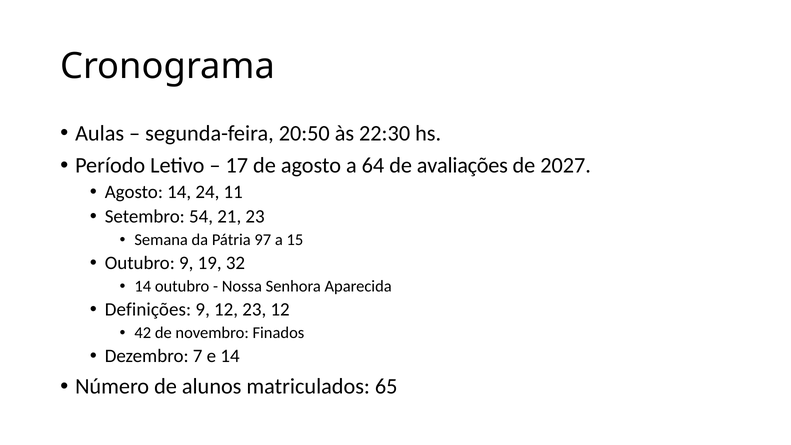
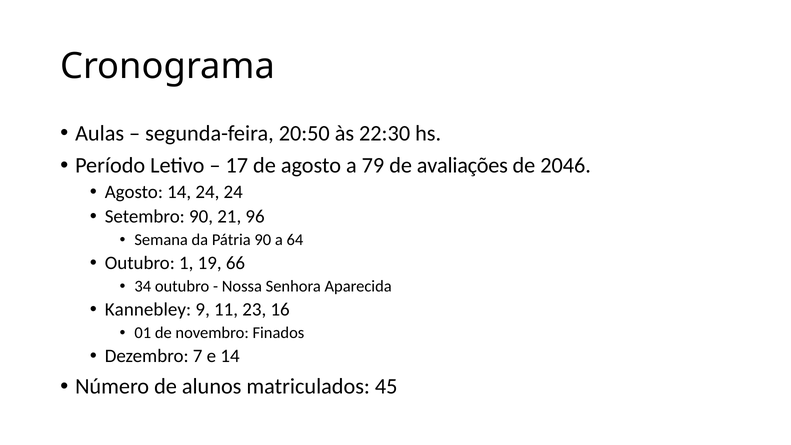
64: 64 -> 79 (373, 166)
2027: 2027 -> 2046 (566, 166)
24 11: 11 -> 24 (233, 192)
Setembro 54: 54 -> 90 (201, 217)
21 23: 23 -> 96 (255, 217)
Pátria 97: 97 -> 90 (263, 240)
15: 15 -> 64 (295, 240)
Outubro 9: 9 -> 1 (186, 263)
32: 32 -> 66 (235, 263)
14: 14 -> 34 (143, 286)
Definições: Definições -> Kannebley (148, 310)
9 12: 12 -> 11 (226, 310)
23 12: 12 -> 16 (280, 310)
42: 42 -> 01 (143, 333)
65: 65 -> 45 (386, 386)
